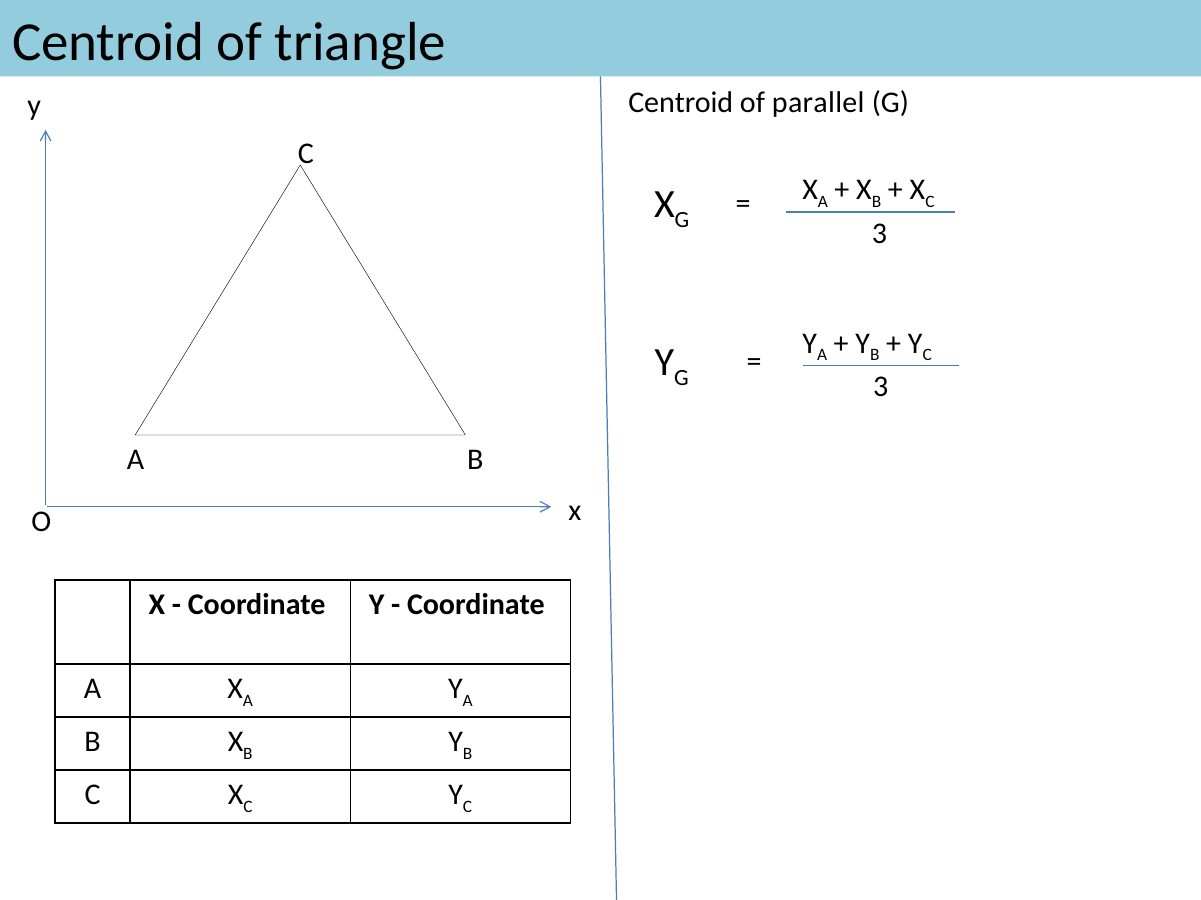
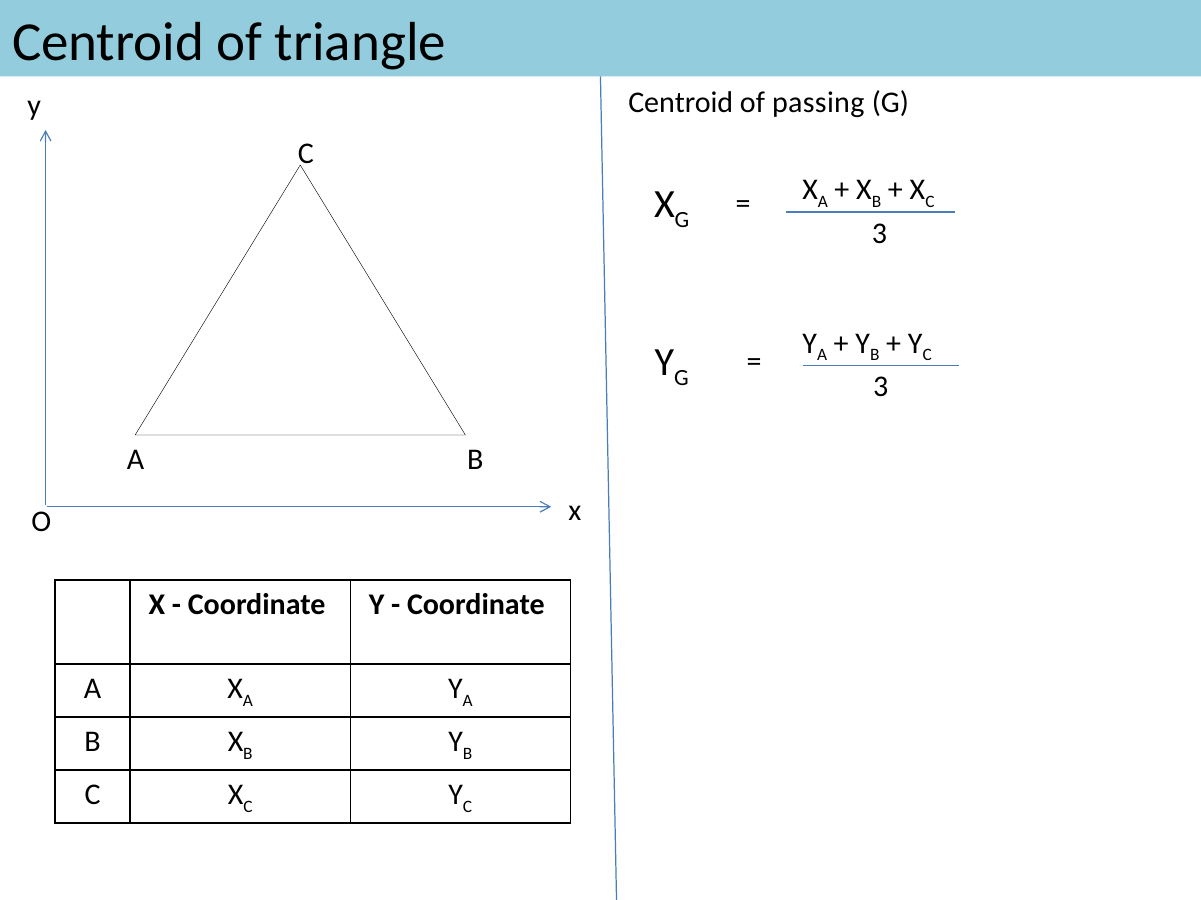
parallel: parallel -> passing (818, 102)
